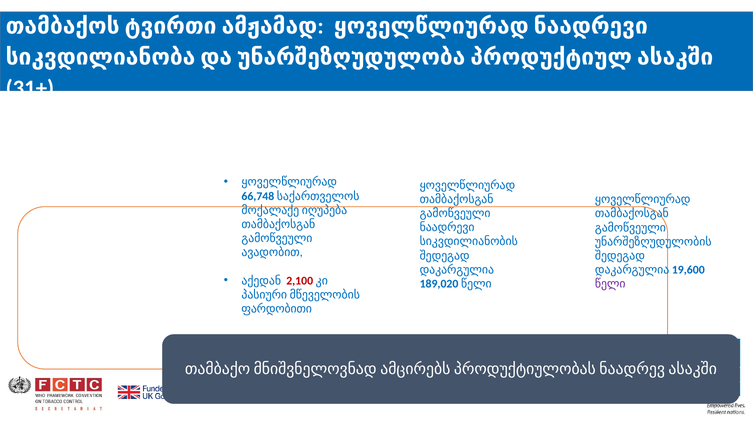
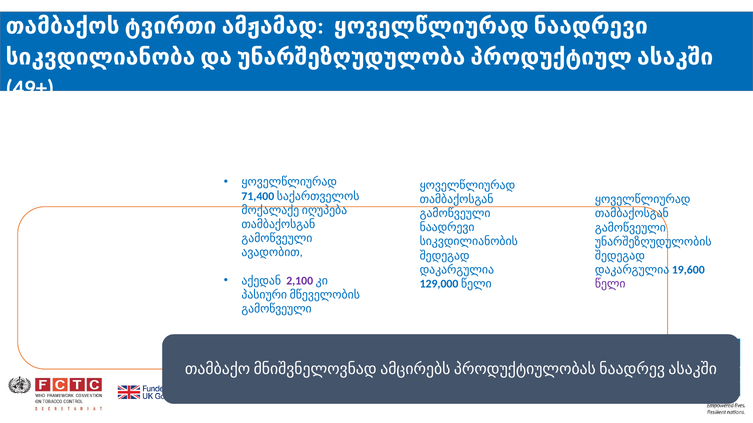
31+: 31+ -> 49+ (30, 88)
66,748: 66,748 -> 71,400 (258, 196)
2,100 colour: red -> purple (300, 281)
189,020: 189,020 -> 129,000 (439, 284)
ფარდობითი: ფარდობითი -> გამოწვეული (277, 309)
